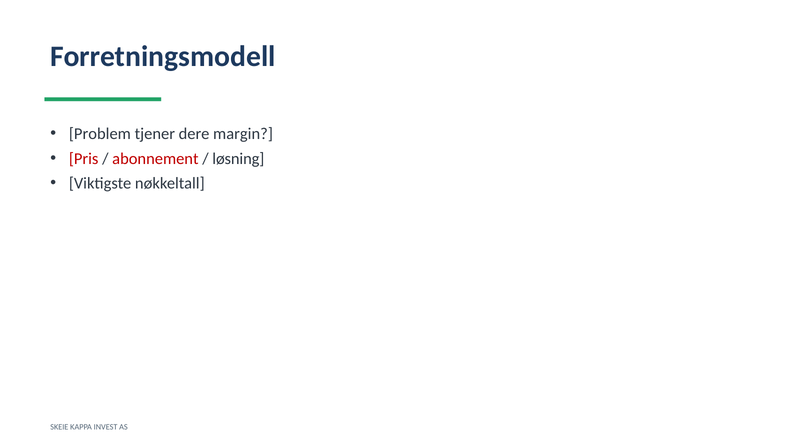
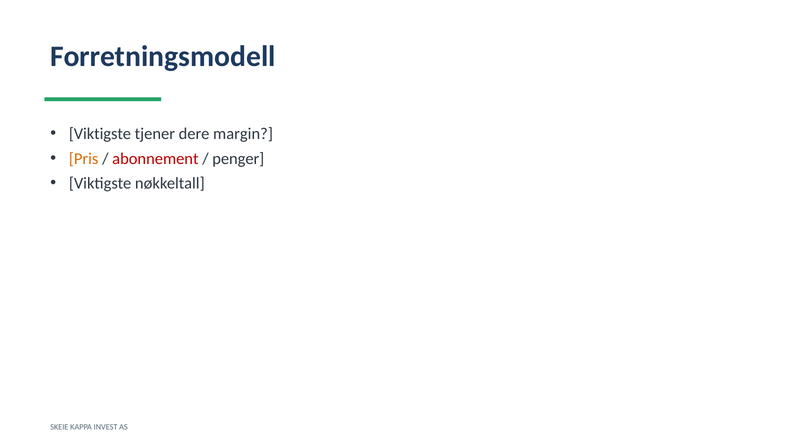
Problem: Problem -> Viktigste (100, 134)
Pris colour: red -> orange (84, 159)
løsning: løsning -> penger (238, 159)
